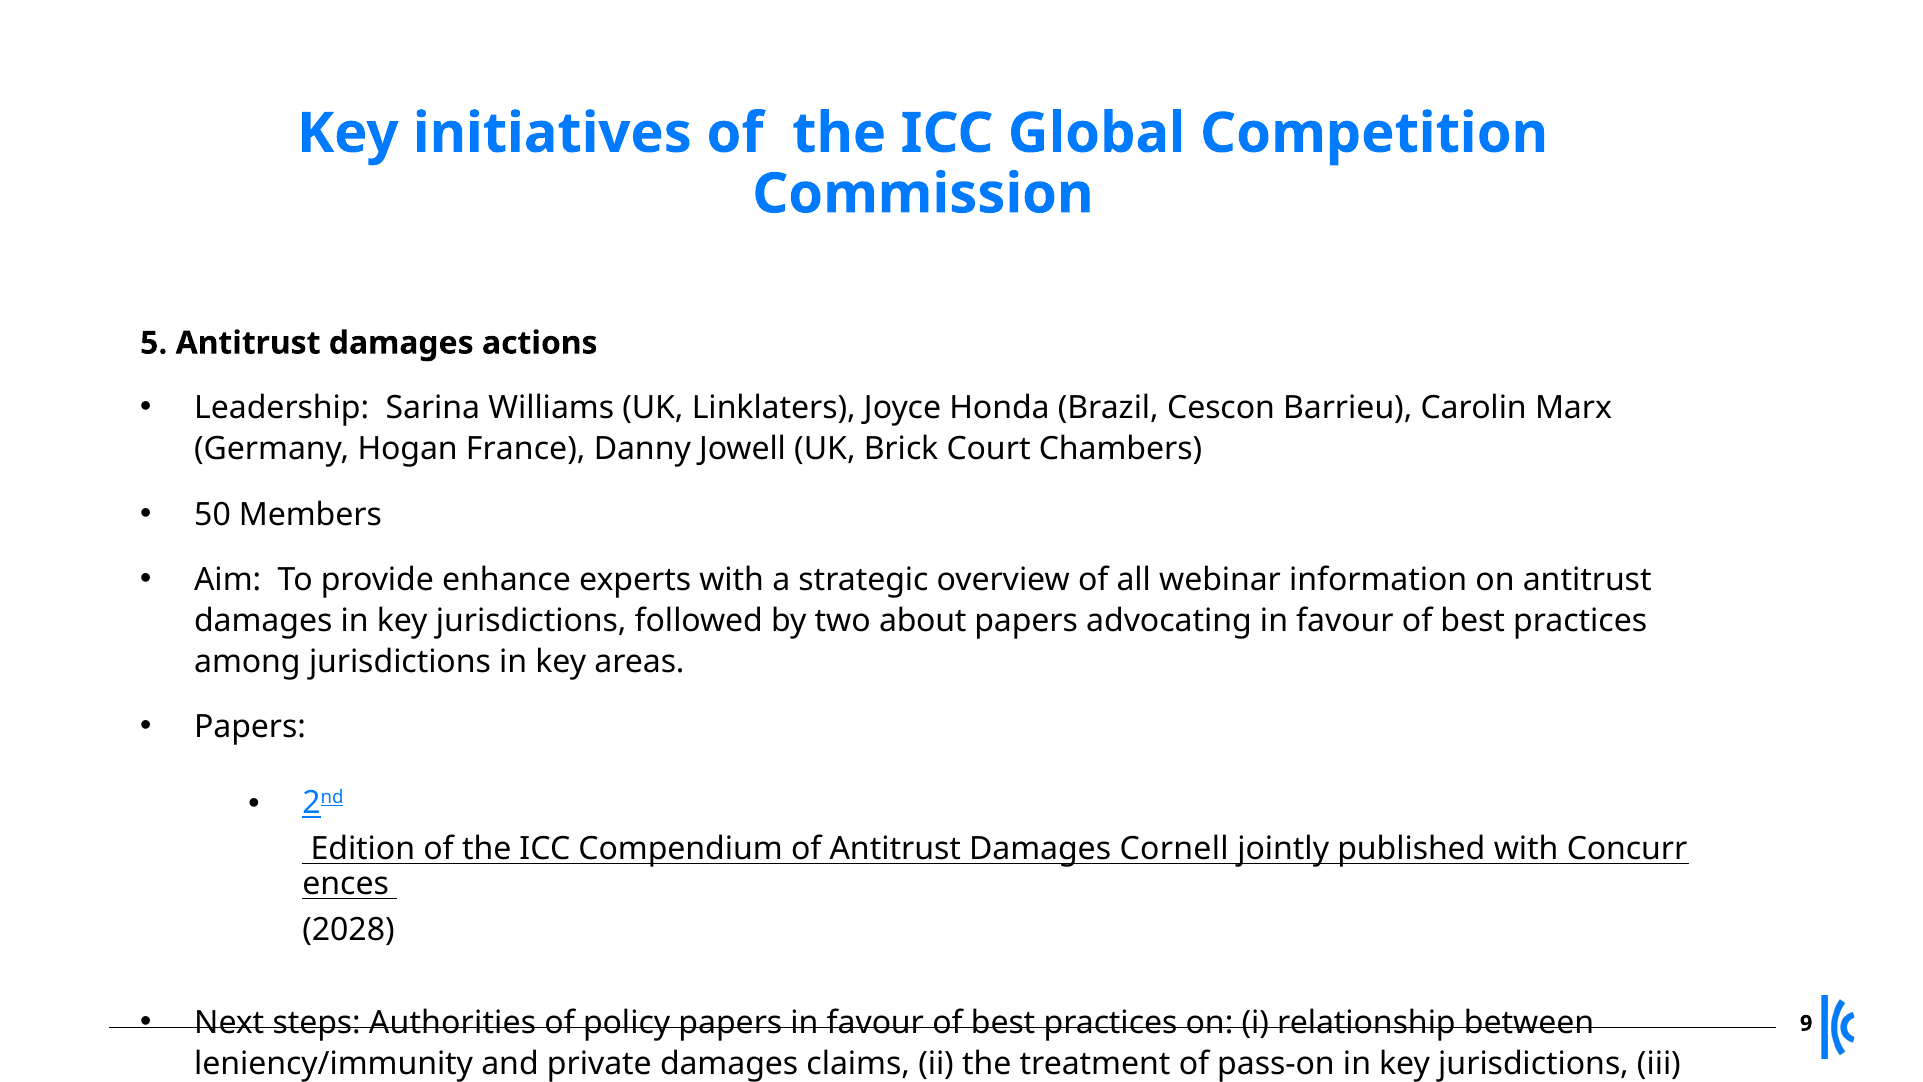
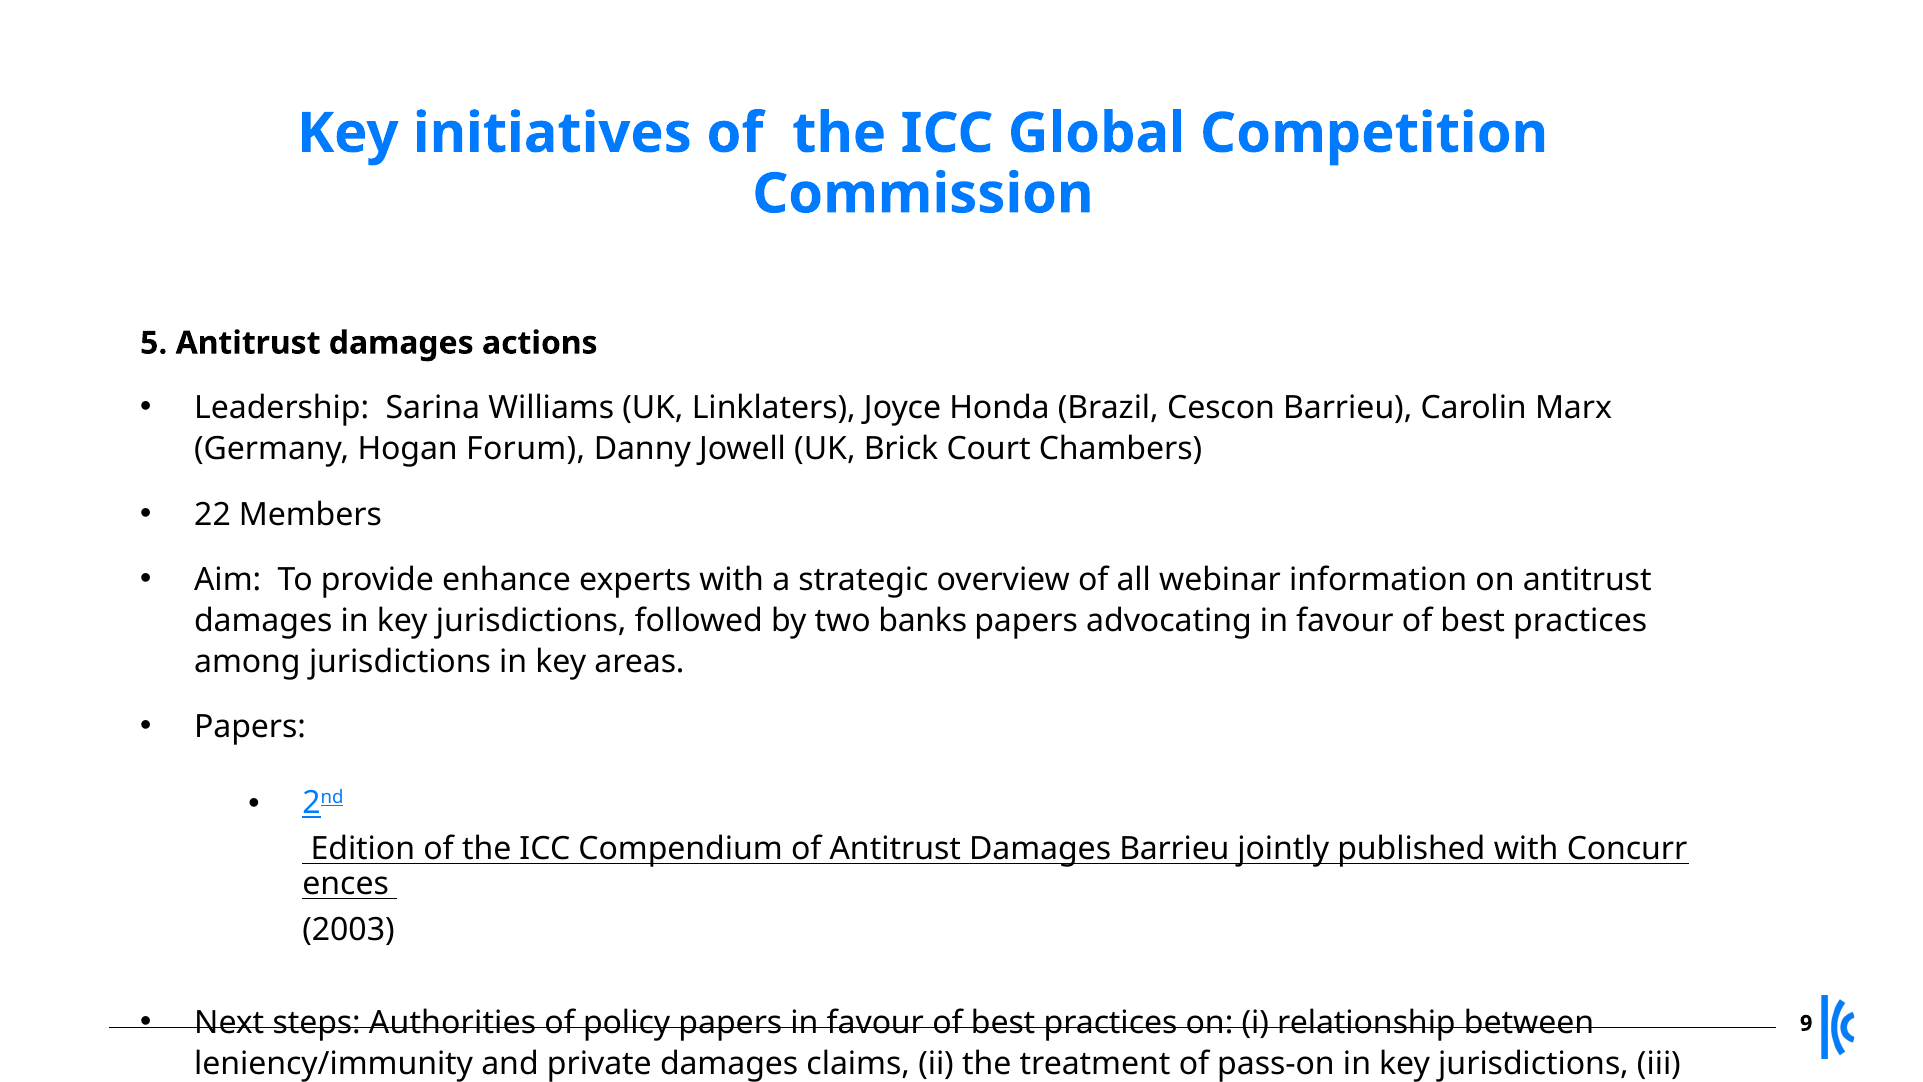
France: France -> Forum (526, 449)
50: 50 -> 22 (213, 514)
about: about -> banks (923, 621)
Damages Cornell: Cornell -> Barrieu (1174, 849)
2028: 2028 -> 2003 (349, 930)
